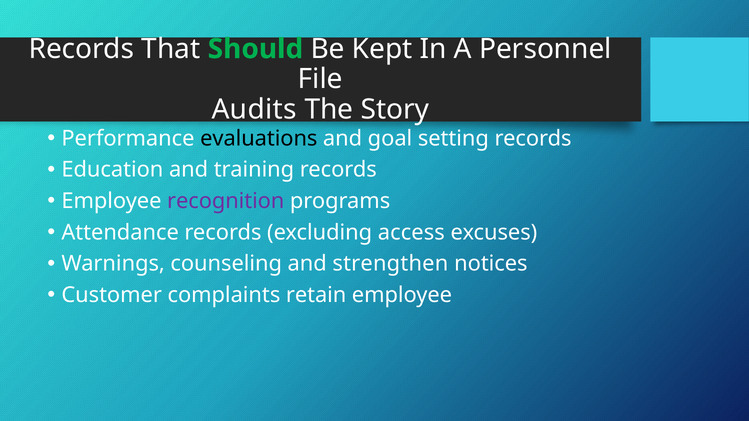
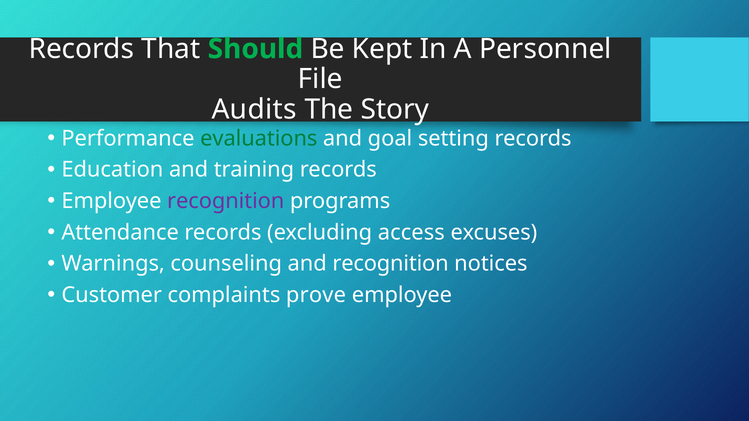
evaluations colour: black -> green (259, 139)
and strengthen: strengthen -> recognition (391, 264)
retain: retain -> prove (316, 295)
